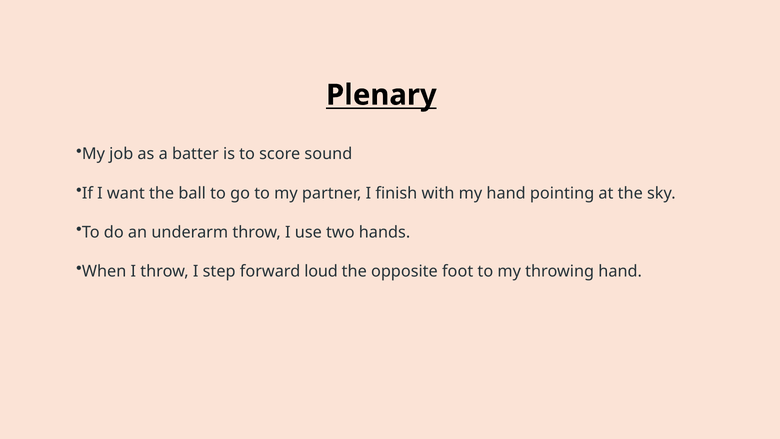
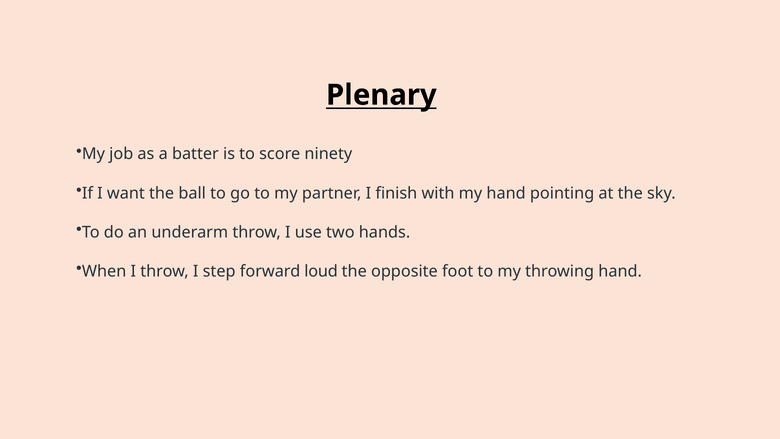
sound: sound -> ninety (328, 154)
